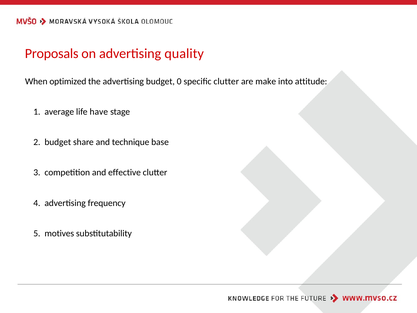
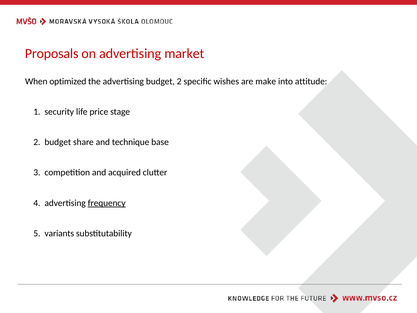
quality: quality -> market (184, 54)
budget 0: 0 -> 2 (179, 81)
specific clutter: clutter -> wishes (226, 81)
average: average -> security (59, 112)
have: have -> price (99, 112)
effective: effective -> acquired (125, 172)
frequency underline: none -> present (107, 203)
motives: motives -> variants (59, 233)
